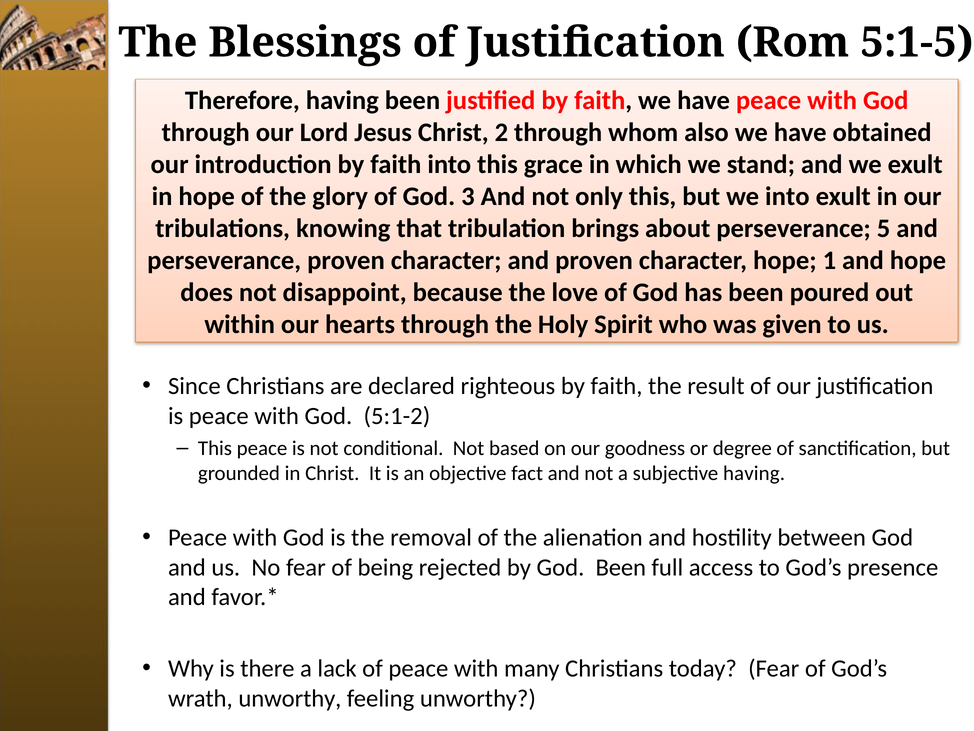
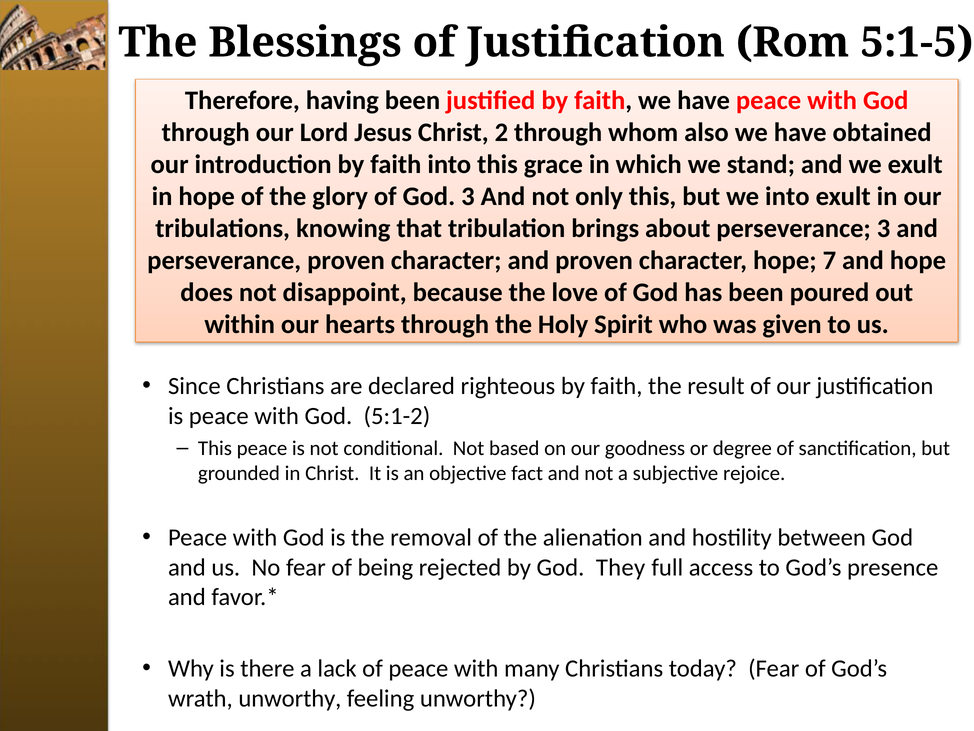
perseverance 5: 5 -> 3 (884, 228)
1: 1 -> 7 (829, 260)
subjective having: having -> rejoice (754, 473)
God Been: Been -> They (621, 567)
